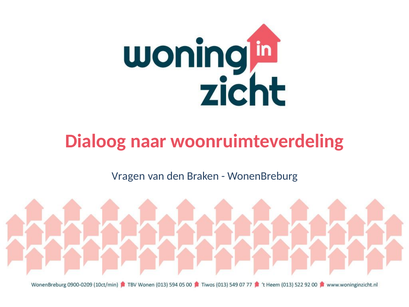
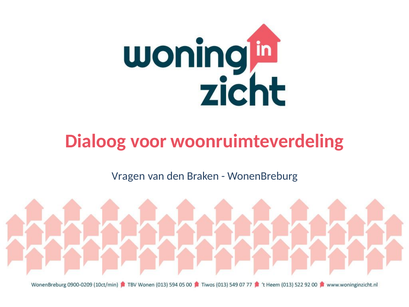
naar: naar -> voor (148, 141)
